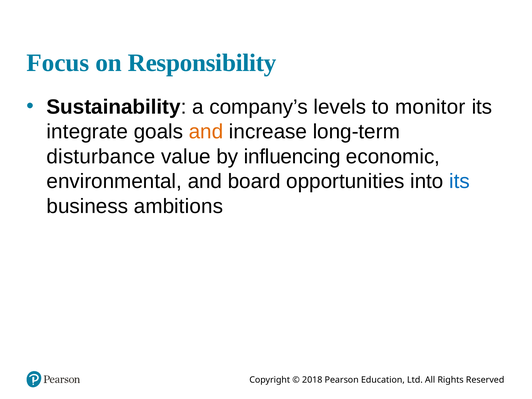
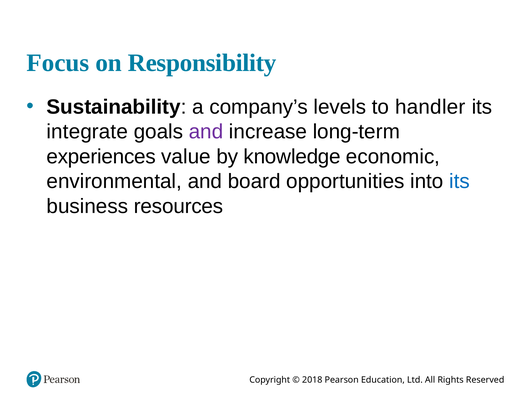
monitor: monitor -> handler (430, 107)
and colour: orange -> purple (206, 132)
disturbance: disturbance -> experiences (101, 157)
influencing: influencing -> knowledge (292, 157)
ambitions: ambitions -> resources (179, 206)
